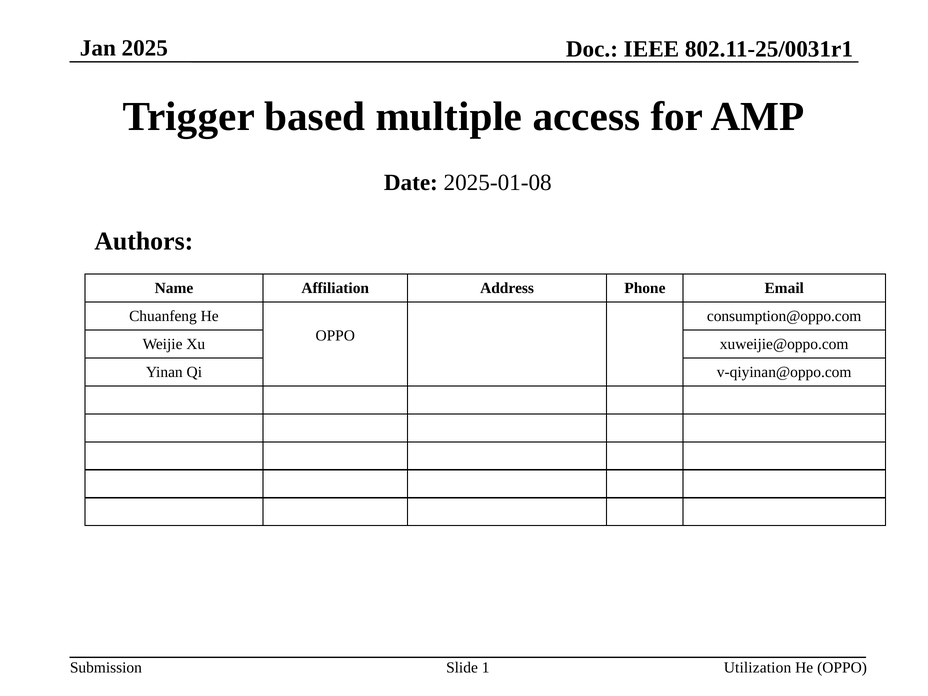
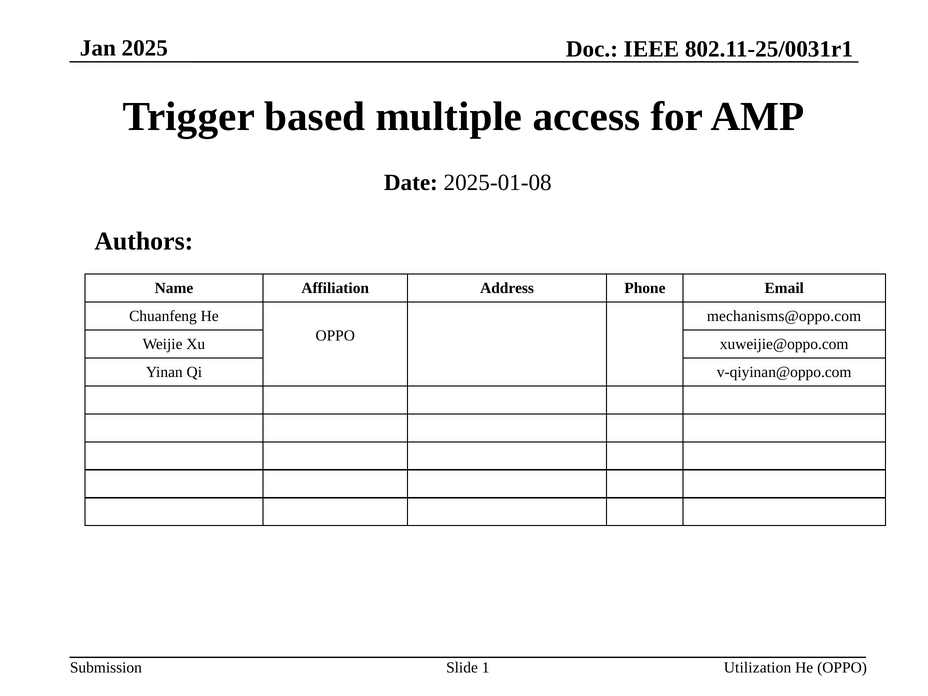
consumption@oppo.com: consumption@oppo.com -> mechanisms@oppo.com (784, 316)
